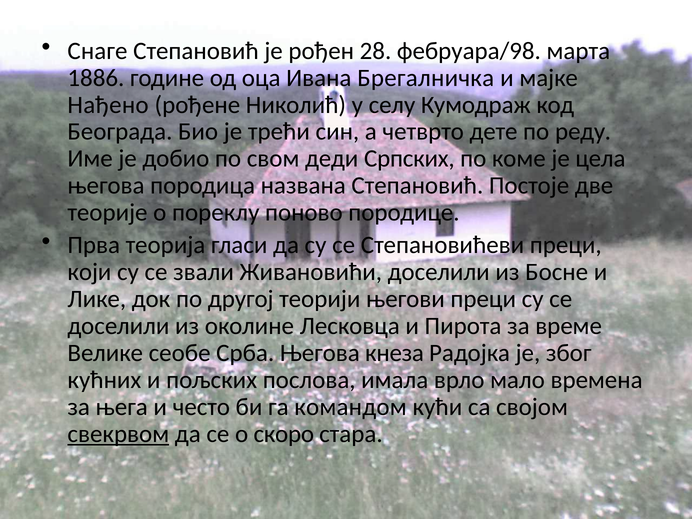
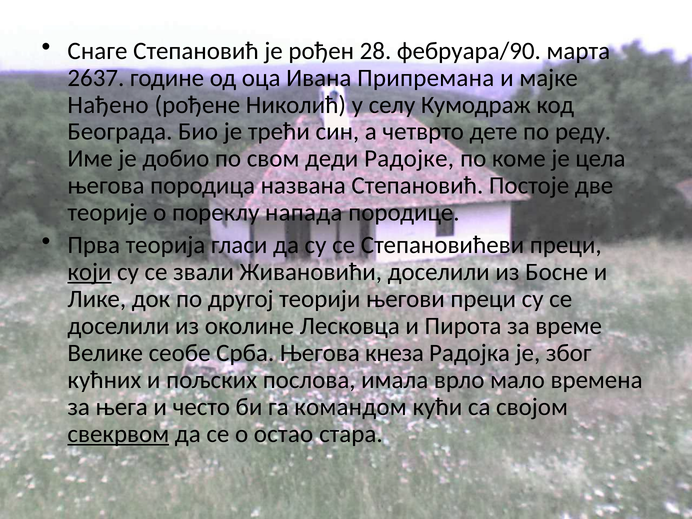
фебруара/98: фебруара/98 -> фебруара/90 (469, 51)
1886: 1886 -> 2637 (96, 78)
Брегалничка: Брегалничка -> Припремана (426, 78)
Српских: Српских -> Радојке (409, 159)
поново: поново -> напада (304, 213)
који underline: none -> present (89, 272)
скоро: скоро -> остао (284, 434)
